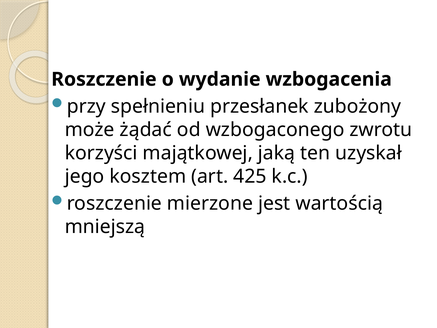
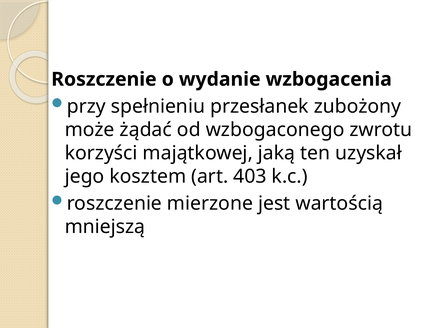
425: 425 -> 403 (250, 176)
